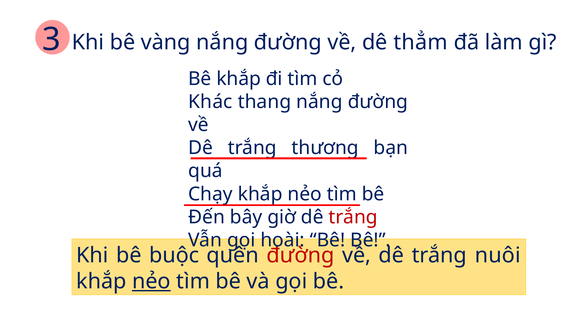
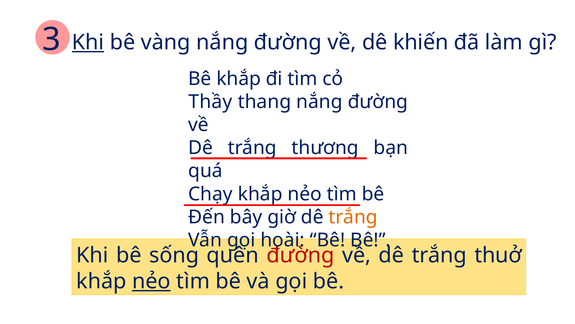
Khi underline: none -> present (88, 42)
thẳm: thẳm -> khiến (421, 42)
Khác: Khác -> Thầy (210, 102)
trắng colour: red -> orange (353, 217)
buộc: buộc -> sống (174, 256)
nuôi: nuôi -> thuở (498, 256)
